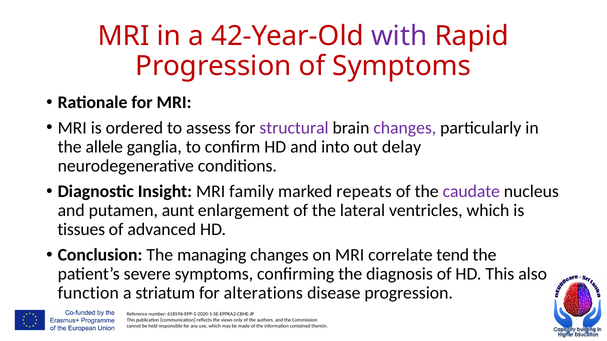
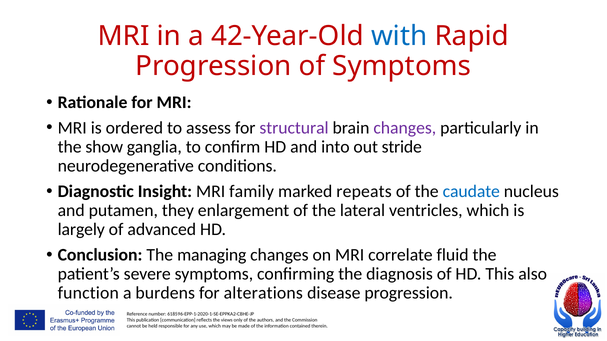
with colour: purple -> blue (399, 36)
allele: allele -> show (104, 147)
delay: delay -> stride (402, 147)
caudate colour: purple -> blue (471, 192)
aunt: aunt -> they (178, 211)
tissues: tissues -> largely (81, 230)
tend: tend -> fluid (453, 255)
striatum: striatum -> burdens (165, 293)
